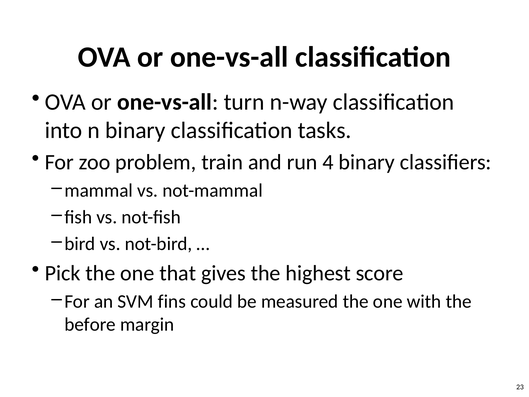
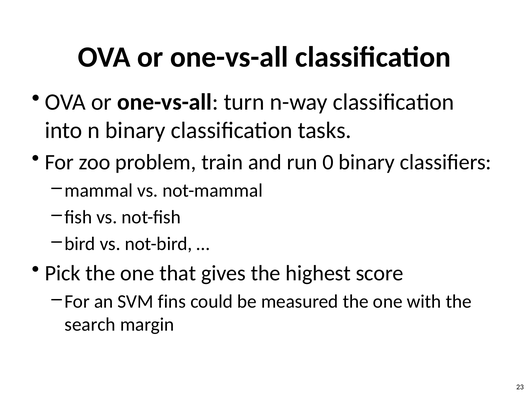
4: 4 -> 0 (328, 162)
before: before -> search (90, 324)
